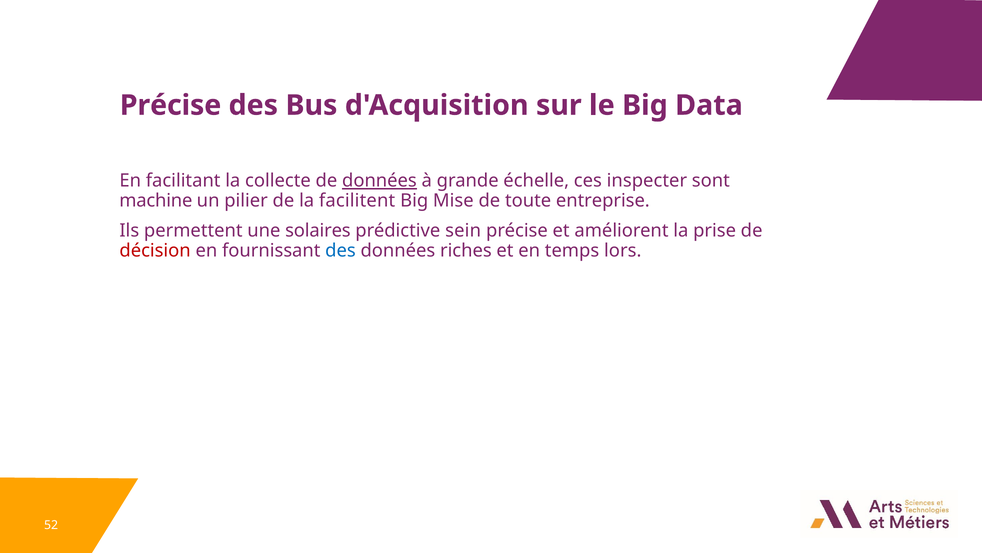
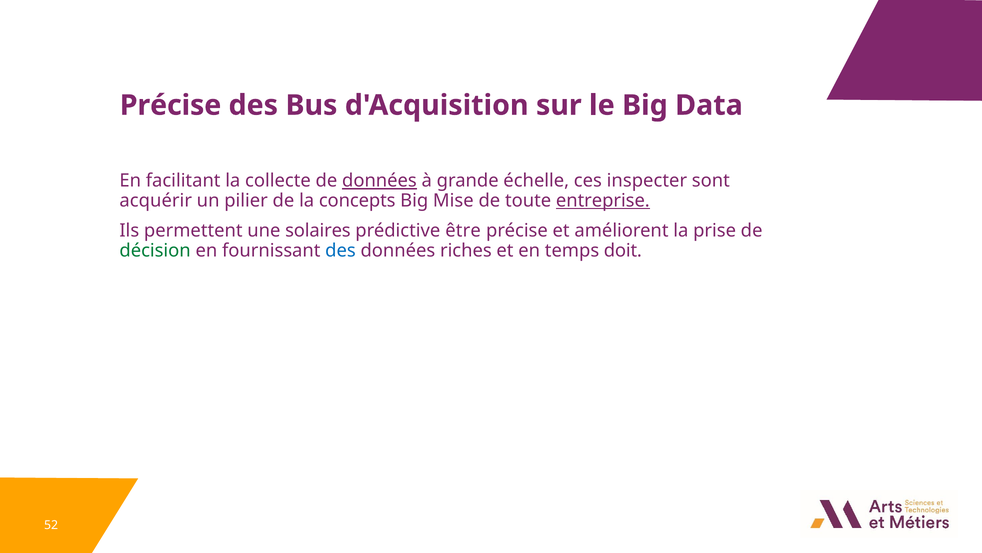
machine: machine -> acquérir (156, 200)
facilitent: facilitent -> concepts (357, 200)
entreprise underline: none -> present (603, 200)
sein: sein -> être (463, 231)
décision colour: red -> green (155, 251)
lors: lors -> doit (623, 251)
